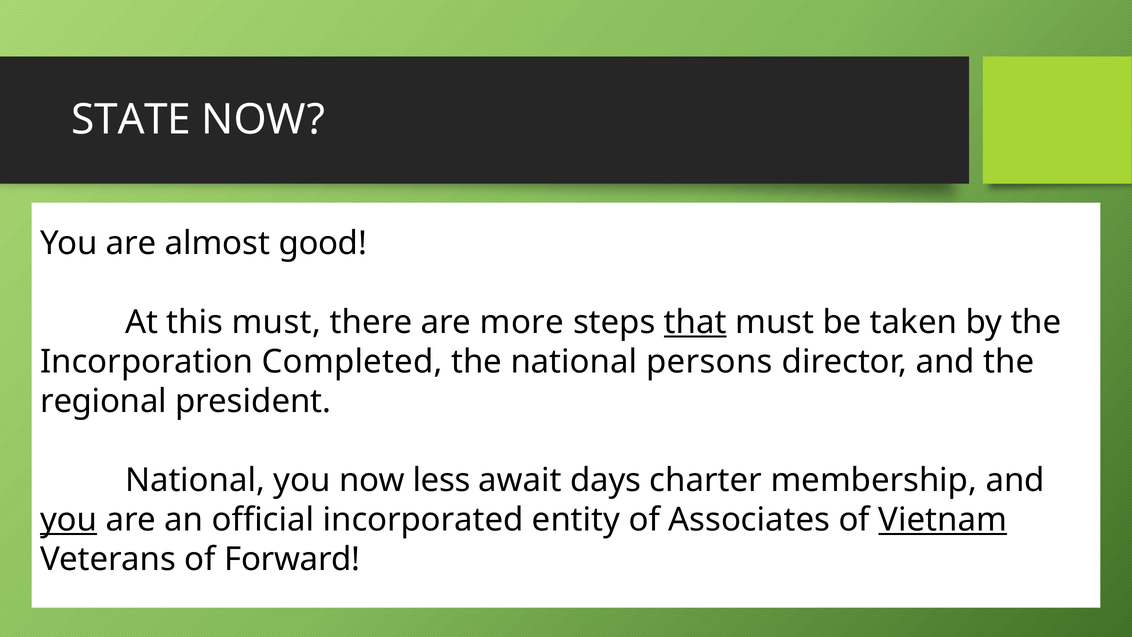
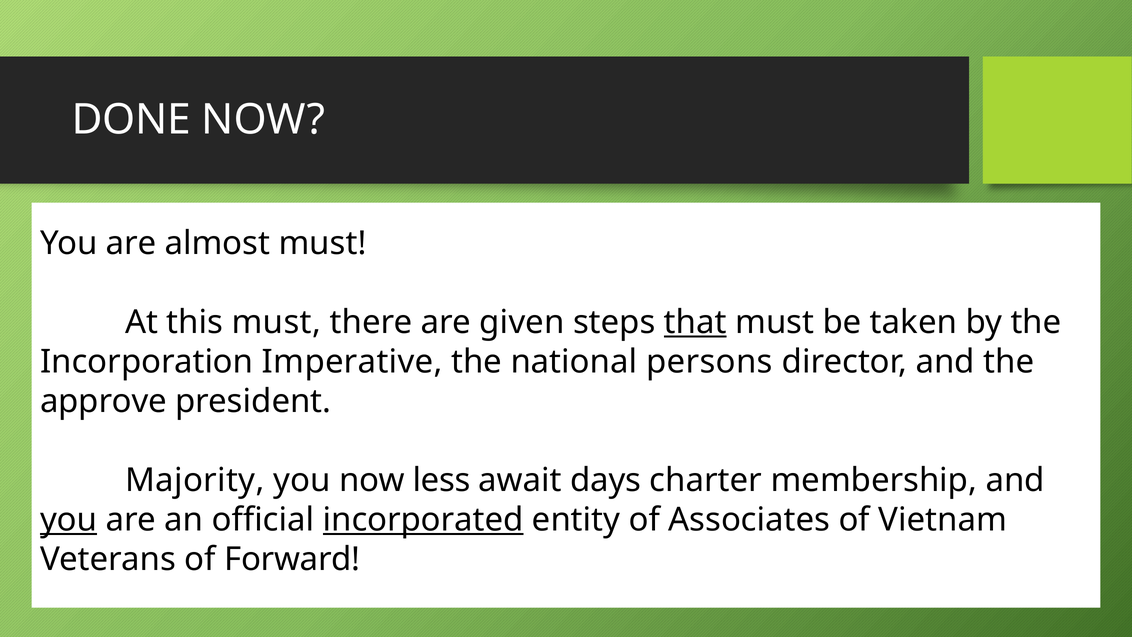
STATE: STATE -> DONE (131, 120)
almost good: good -> must (323, 243)
more: more -> given (522, 322)
Completed: Completed -> Imperative (352, 362)
regional: regional -> approve (104, 401)
National: National -> Majority (195, 480)
incorporated underline: none -> present (423, 520)
Vietnam underline: present -> none (943, 520)
